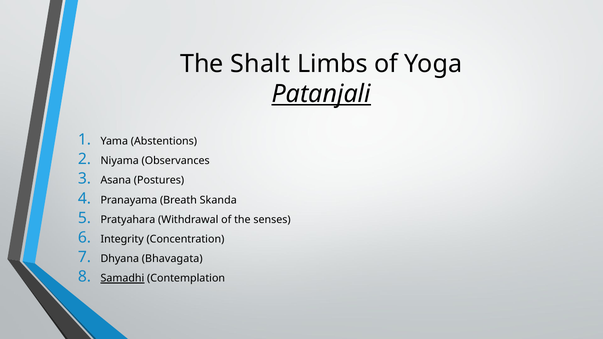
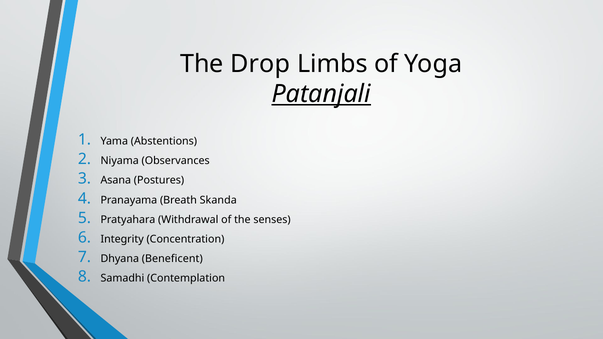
Shalt: Shalt -> Drop (260, 64)
Bhavagata: Bhavagata -> Beneficent (172, 259)
Samadhi underline: present -> none (122, 279)
